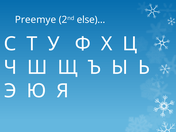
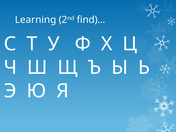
Preemye: Preemye -> Learning (36, 20)
else)…: else)… -> find)… (91, 20)
